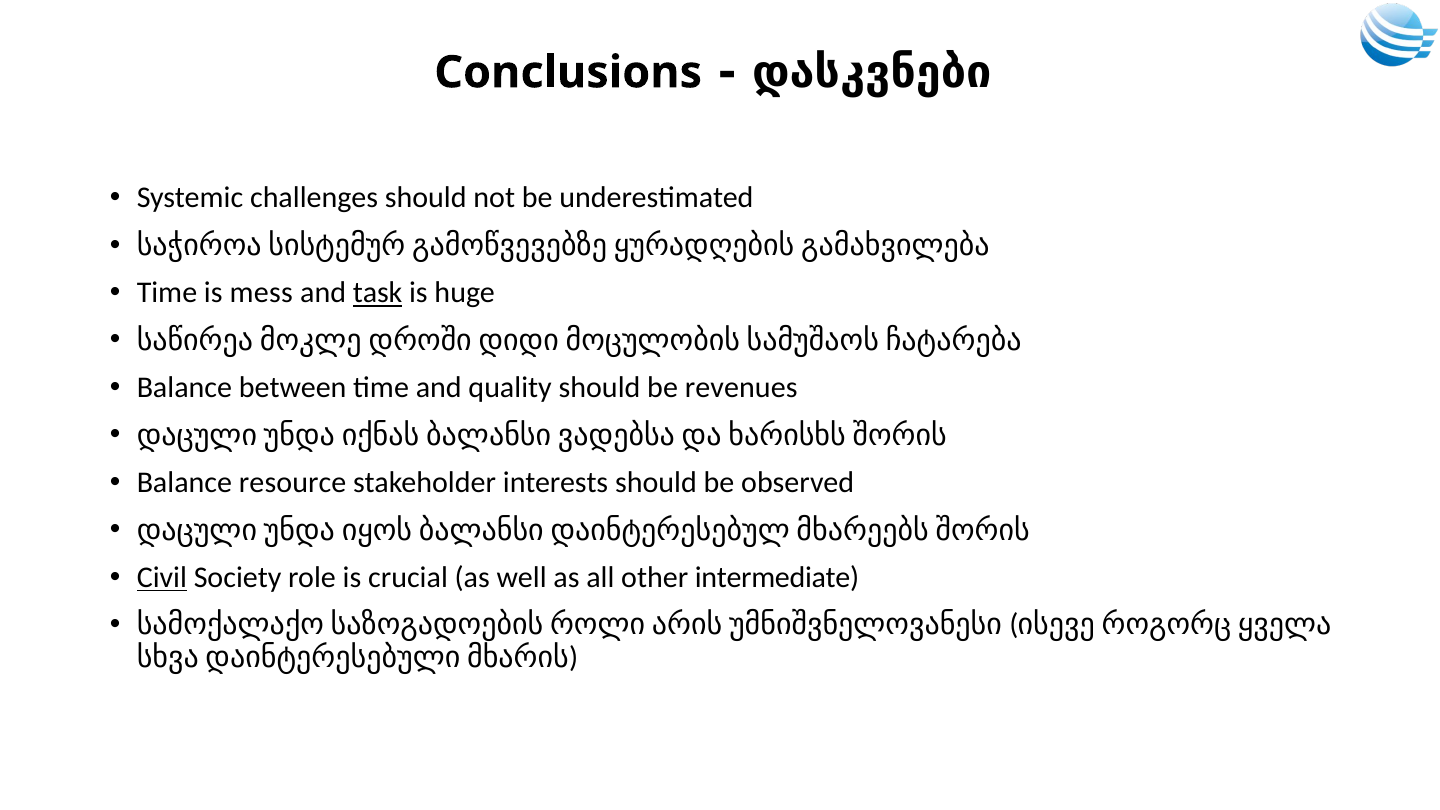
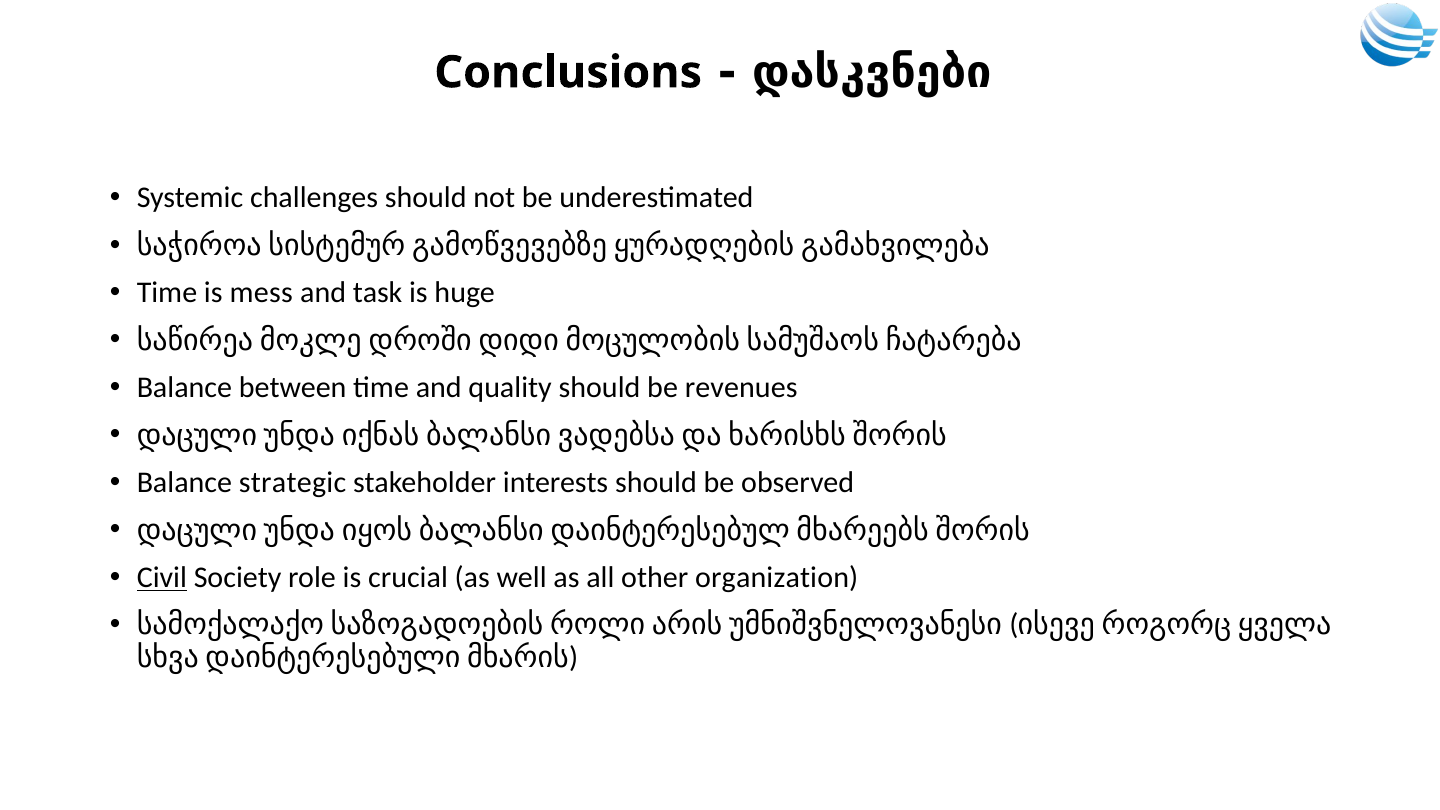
task underline: present -> none (378, 293)
resource: resource -> strategic (293, 483)
intermediate: intermediate -> organization (777, 578)
